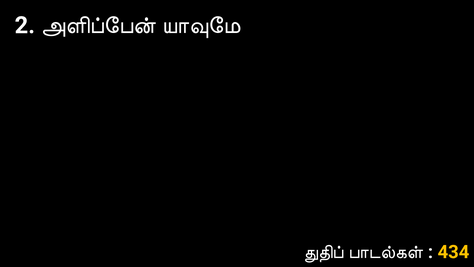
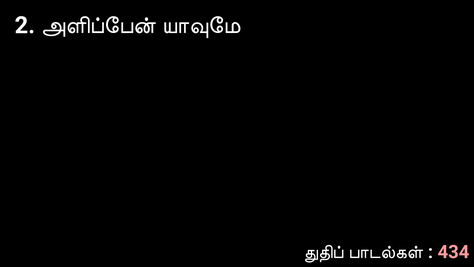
434 colour: yellow -> pink (453, 252)
